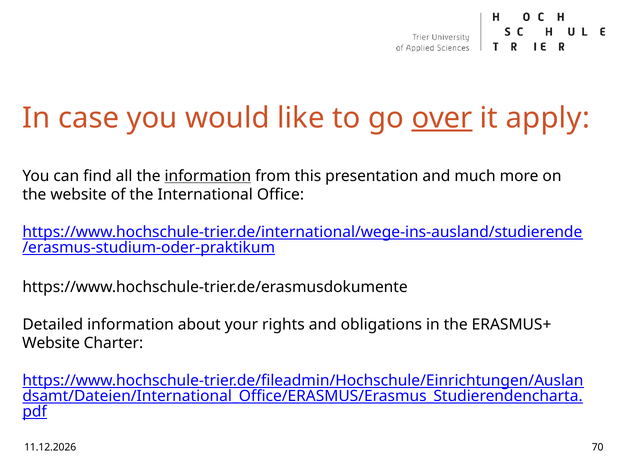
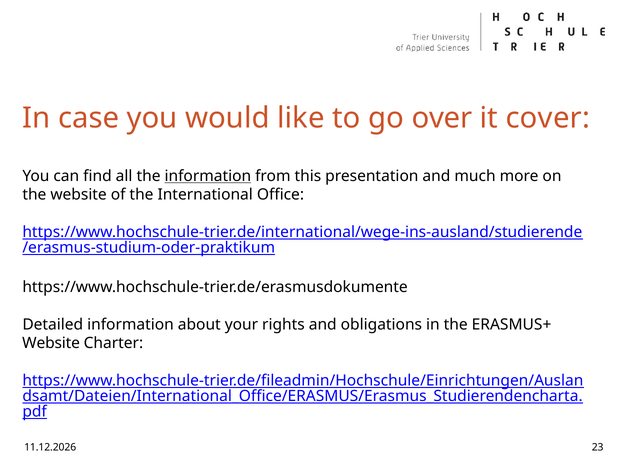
over underline: present -> none (442, 118)
apply: apply -> cover (548, 118)
70: 70 -> 23 (598, 448)
